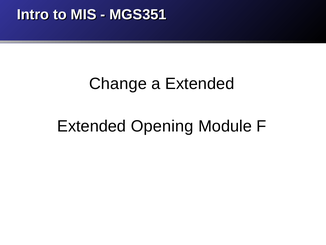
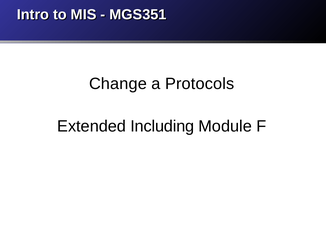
a Extended: Extended -> Protocols (200, 84)
Opening: Opening -> Including (162, 126)
